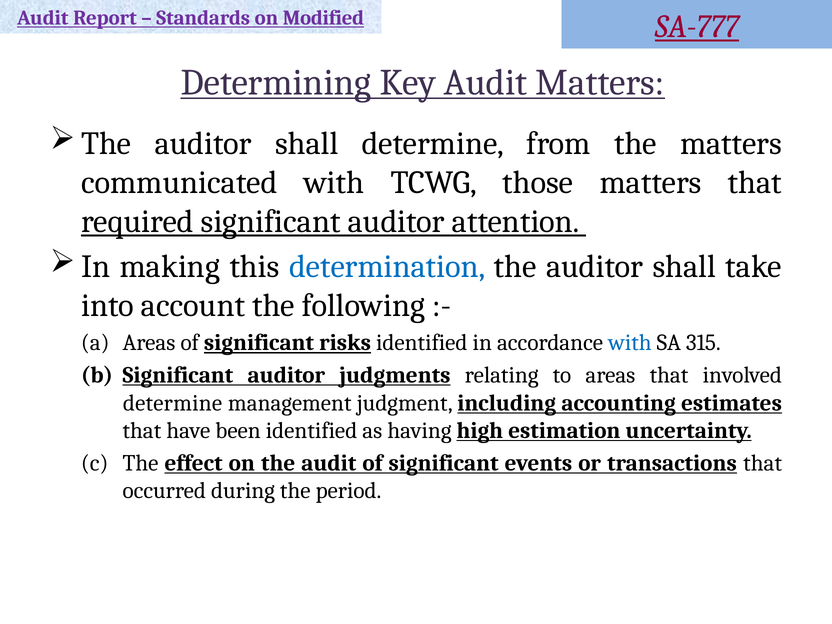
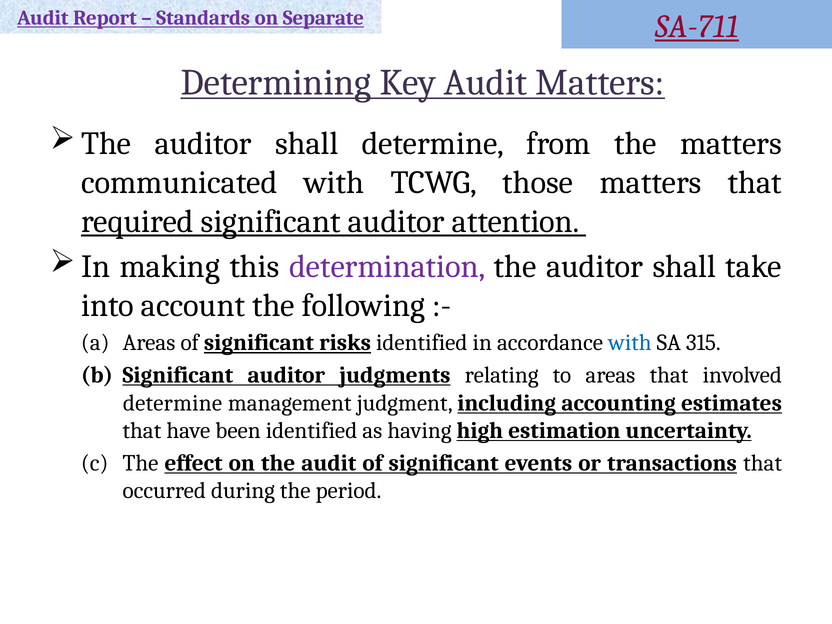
Modified: Modified -> Separate (323, 18)
SA-777: SA-777 -> SA-711 (697, 26)
determination colour: blue -> purple (387, 267)
